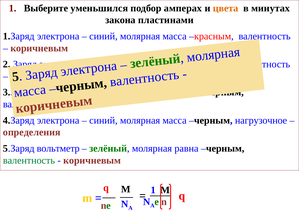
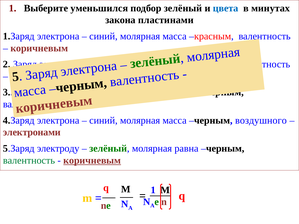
подбор амперах: амперах -> зелёный (183, 8)
цвета colour: orange -> blue (226, 8)
нагрузочное: нагрузочное -> воздушного (261, 120)
определения: определения -> электронами (32, 132)
вольтметр: вольтметр -> электроду (58, 149)
коричневым underline: none -> present (92, 161)
